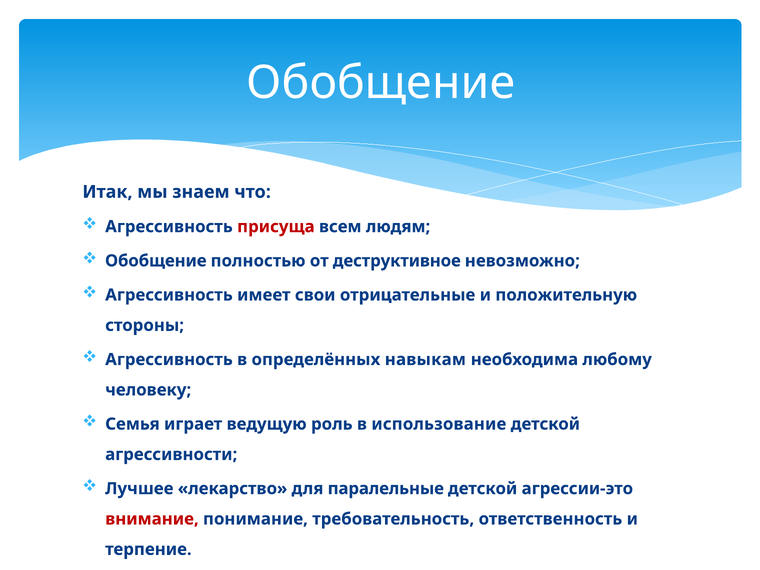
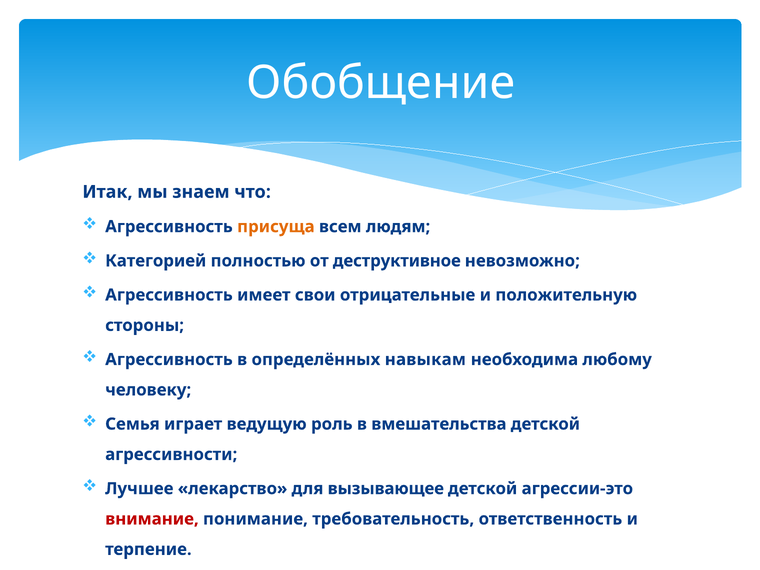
присуща colour: red -> orange (276, 227)
Обобщение: Обобщение -> Категорией (156, 261)
использование: использование -> вмешательства (439, 424)
паралельные: паралельные -> вызывающее (386, 489)
